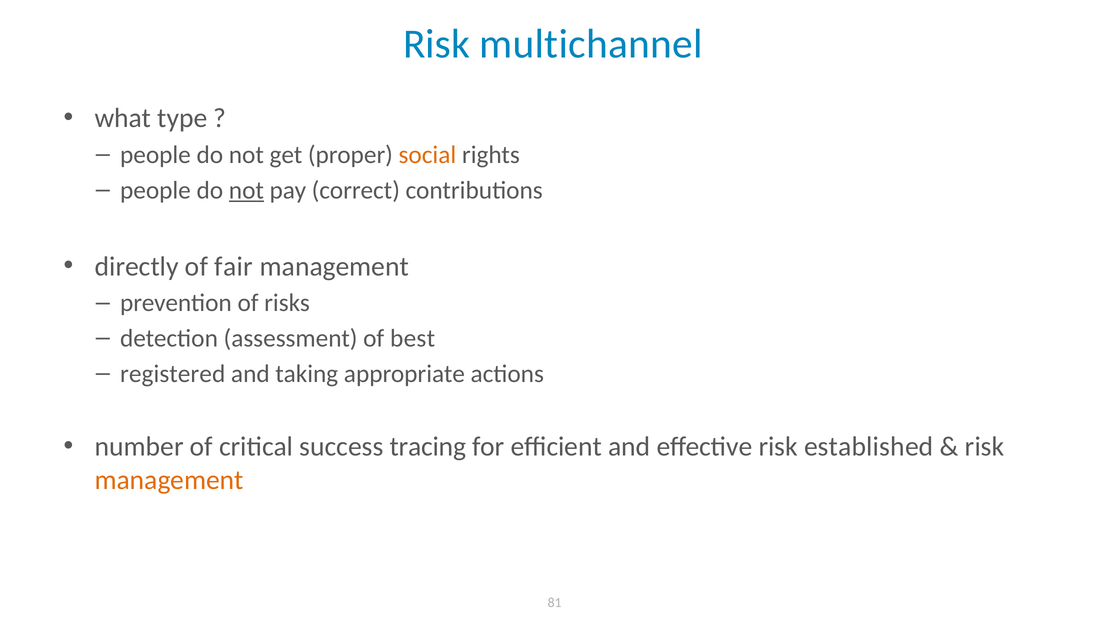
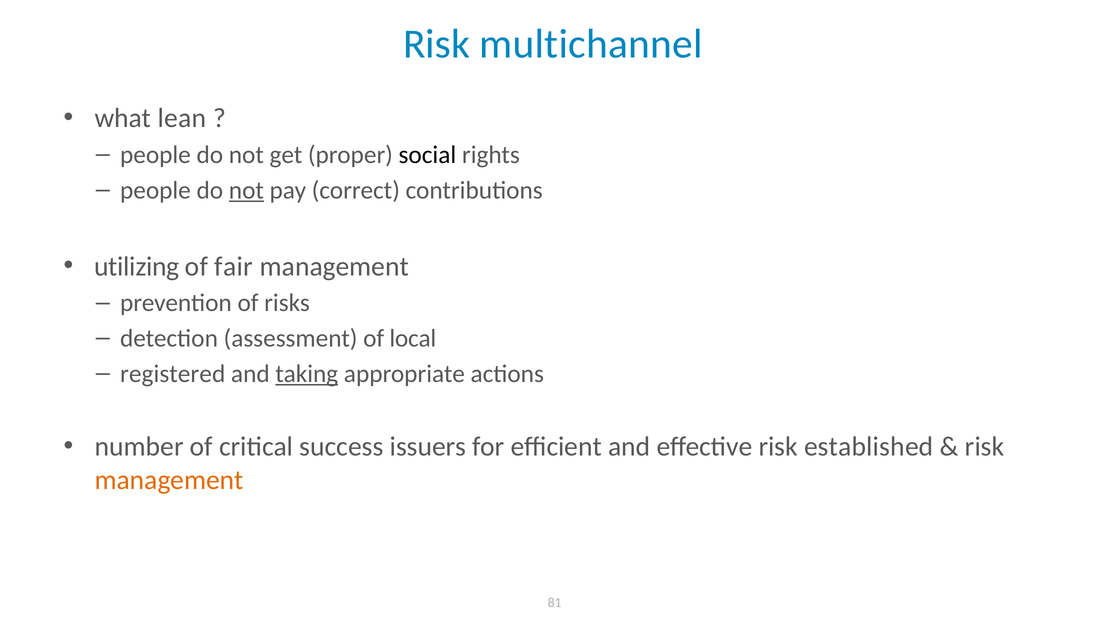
type: type -> lean (182, 118)
social colour: orange -> black (427, 155)
directly: directly -> utilizing (137, 266)
best: best -> local (413, 339)
taking underline: none -> present (307, 374)
tracing: tracing -> issuers (428, 447)
